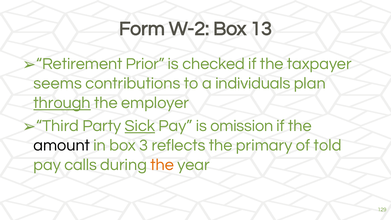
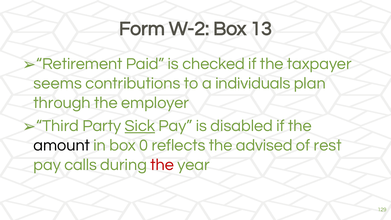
Prior: Prior -> Paid (145, 64)
through underline: present -> none (62, 103)
omission: omission -> disabled (242, 126)
3: 3 -> 0 (144, 145)
primary: primary -> advised (264, 145)
told: told -> rest (328, 145)
the colour: orange -> red (162, 165)
